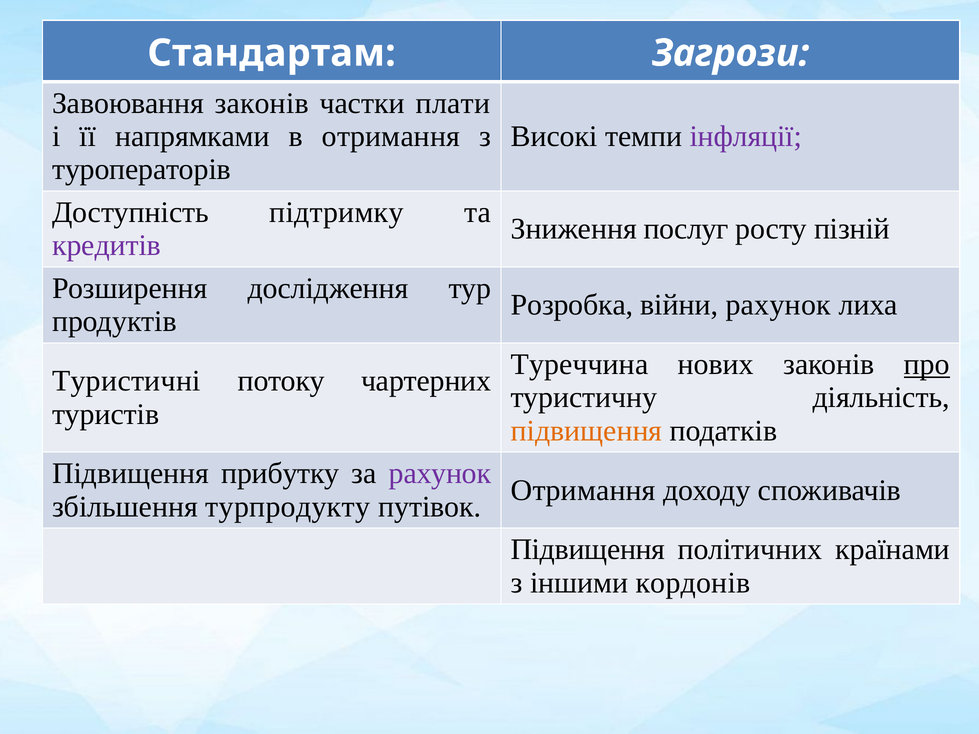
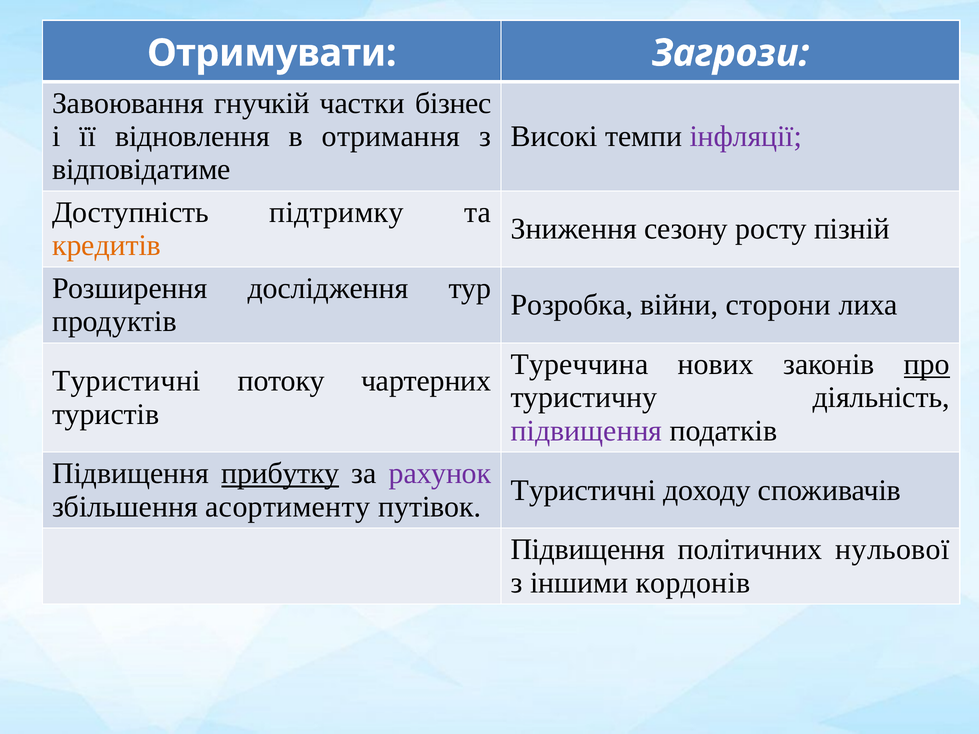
Стандартам: Стандартам -> Отримувати (272, 53)
Завоювання законів: законів -> гнучкій (262, 103)
плати: плати -> бізнес (453, 103)
напрямками: напрямками -> відновлення (193, 136)
туроператорів: туроператорів -> відповідатиме (141, 170)
послуг: послуг -> сезону (686, 229)
кредитів colour: purple -> orange (107, 246)
війни рахунок: рахунок -> сторони (778, 305)
підвищення colour: orange -> purple (587, 431)
прибутку underline: none -> present (280, 474)
Отримання: Отримання -> Туристичні (583, 490)
турпродукту: турпродукту -> асортименту (288, 507)
країнами: країнами -> нульової (892, 550)
